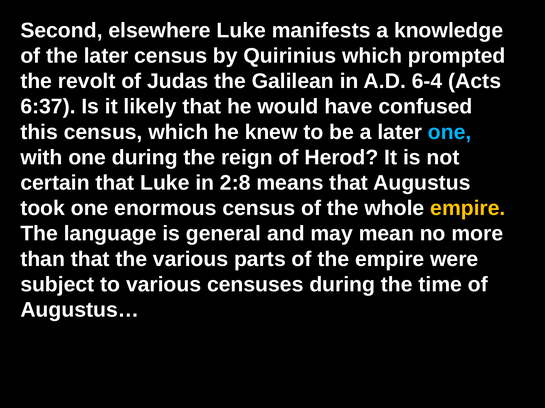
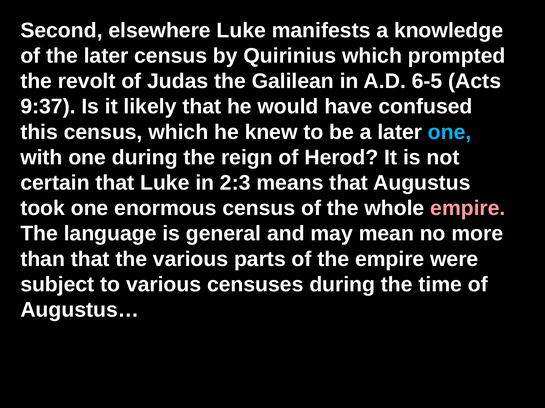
6-4: 6-4 -> 6-5 (427, 81)
6:37: 6:37 -> 9:37 (48, 107)
2:8: 2:8 -> 2:3 (235, 183)
empire colour: yellow -> pink (468, 209)
